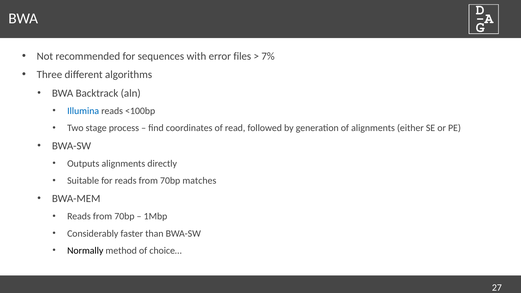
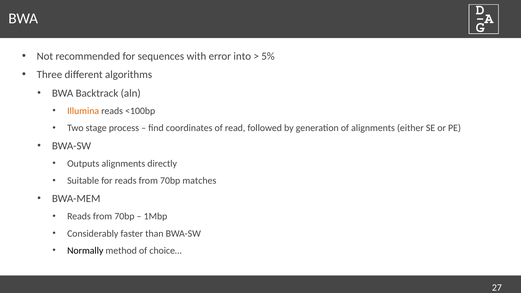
files: files -> into (242, 56)
7%: 7% -> 5% (268, 56)
Illumina colour: blue -> orange (83, 111)
